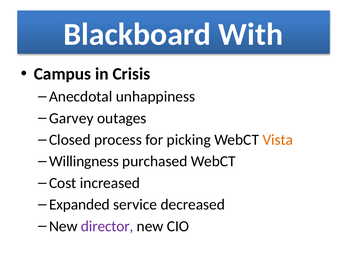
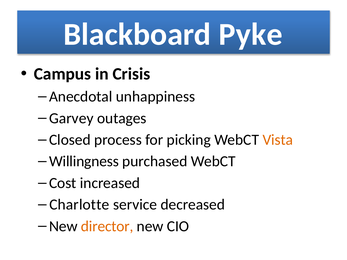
With: With -> Pyke (251, 34)
Expanded: Expanded -> Charlotte (79, 205)
director colour: purple -> orange (107, 226)
